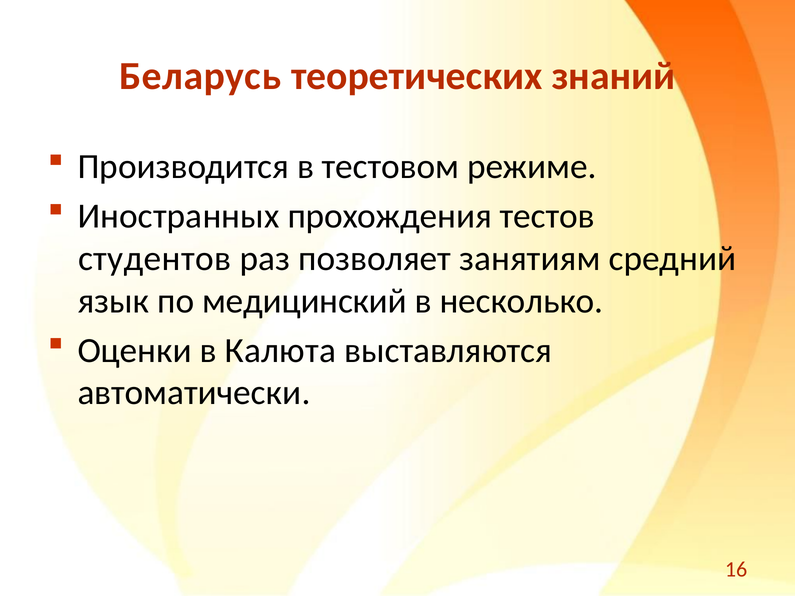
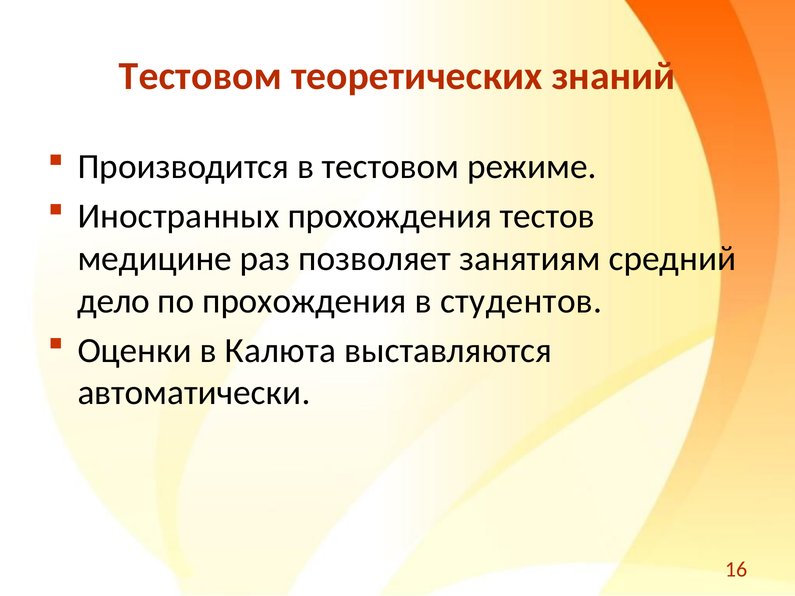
Беларусь: Беларусь -> Тестовом (200, 76)
студентов: студентов -> медицине (155, 259)
язык: язык -> дело (114, 301)
по медицинский: медицинский -> прохождения (305, 301)
несколько: несколько -> студентов (521, 301)
